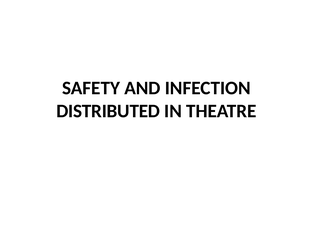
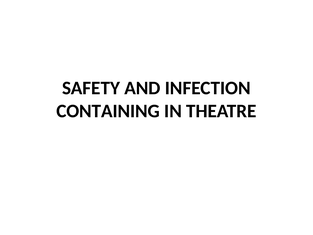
DISTRIBUTED: DISTRIBUTED -> CONTAINING (108, 111)
